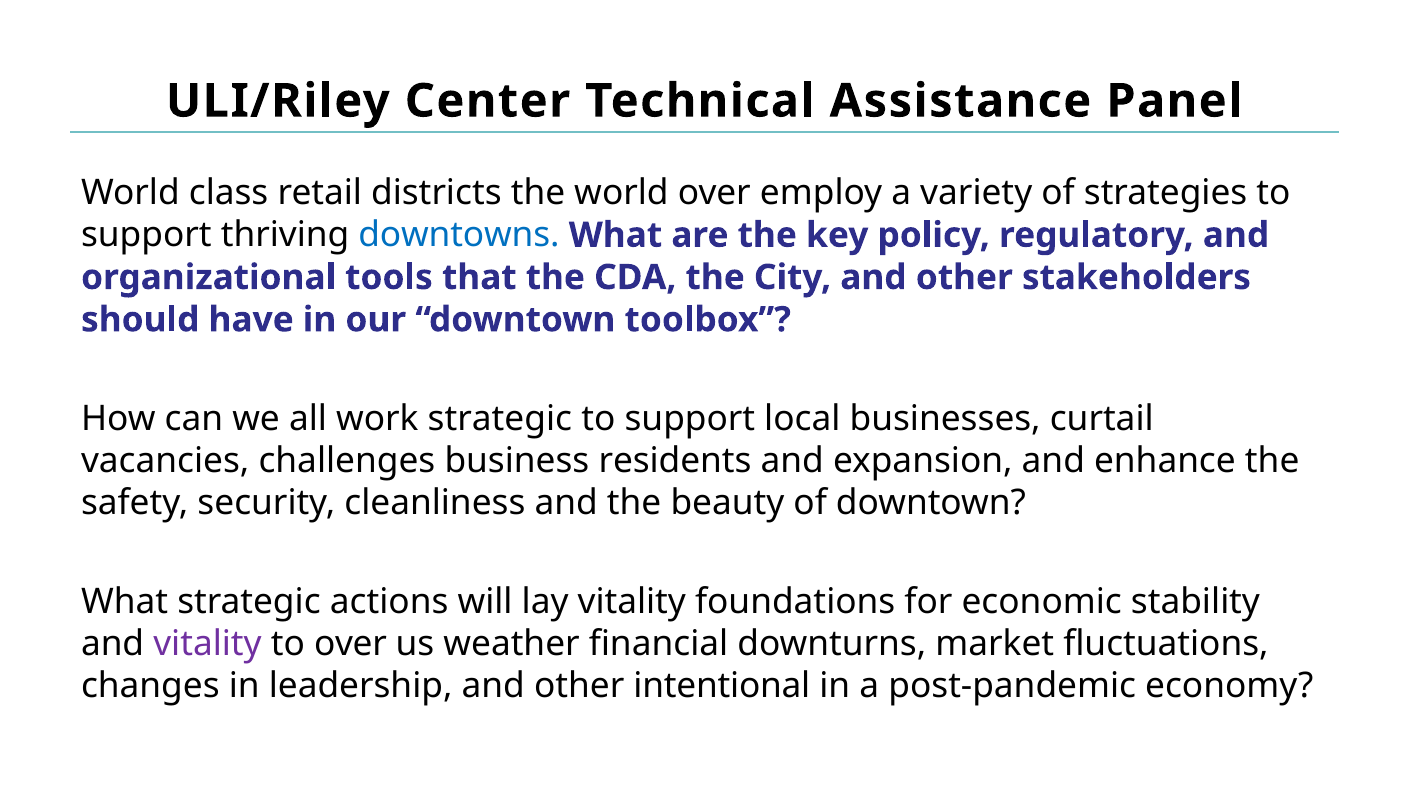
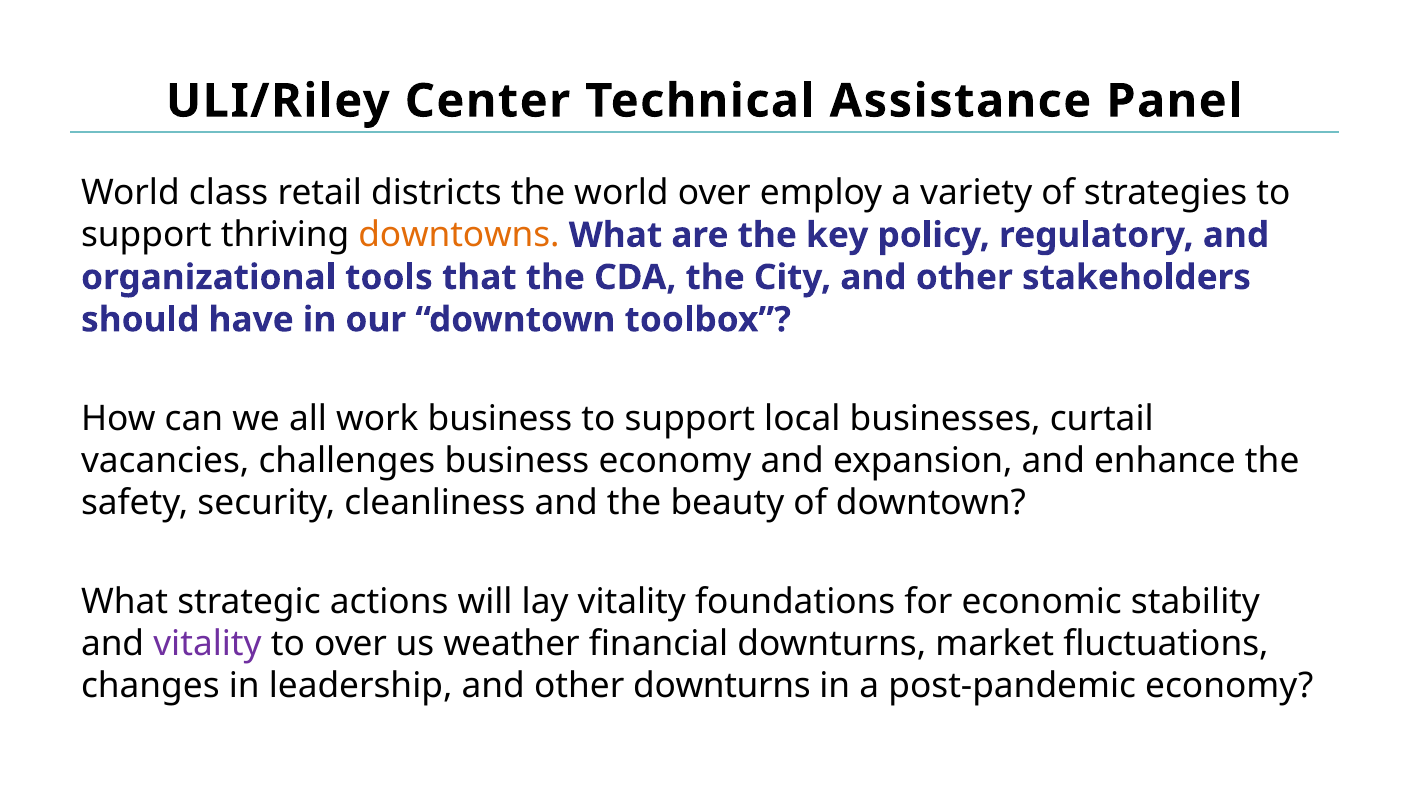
downtowns colour: blue -> orange (459, 235)
work strategic: strategic -> business (500, 418)
business residents: residents -> economy (675, 461)
other intentional: intentional -> downturns (722, 686)
